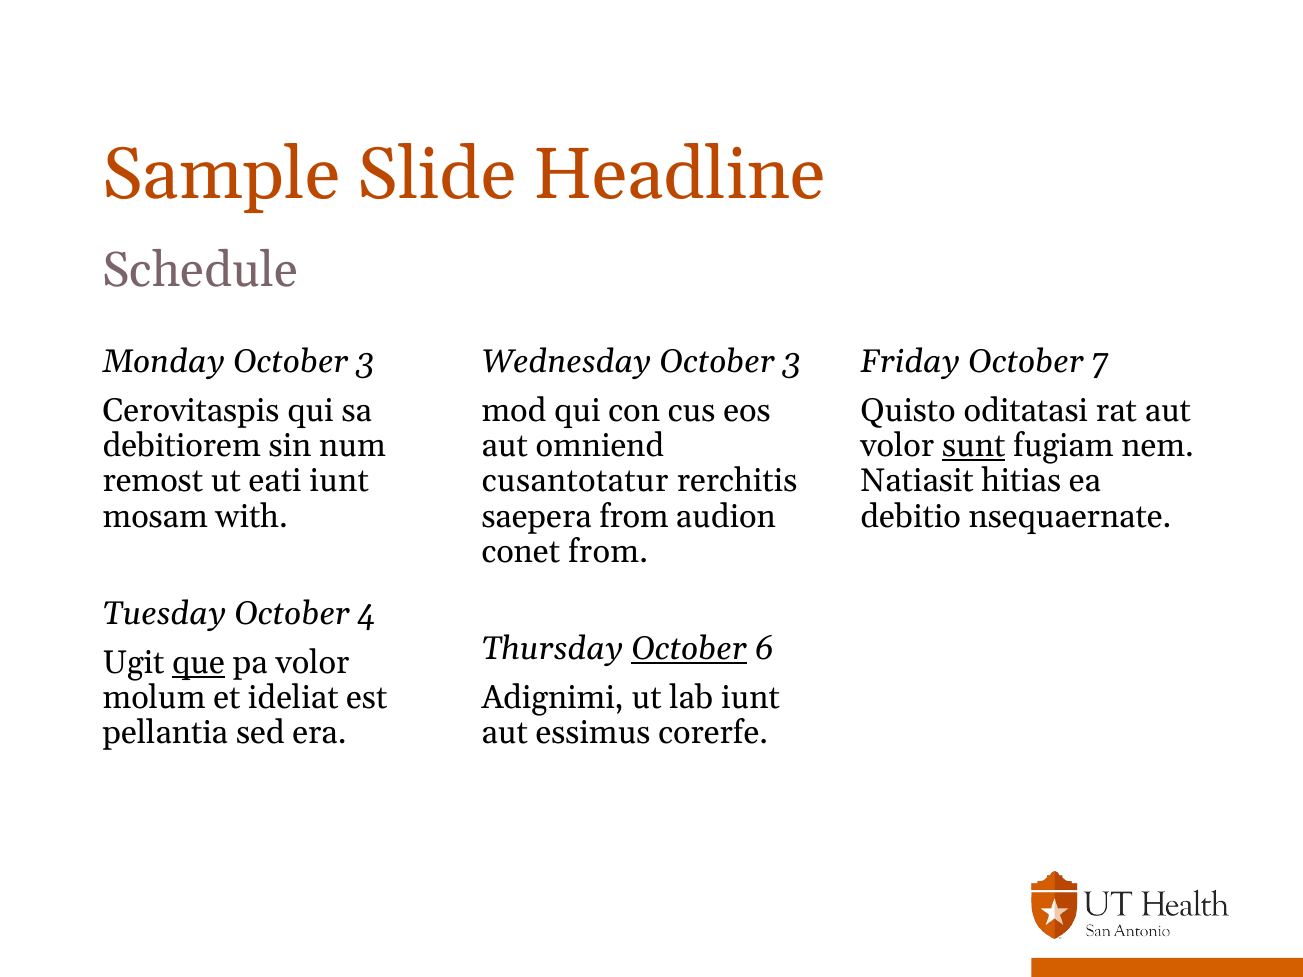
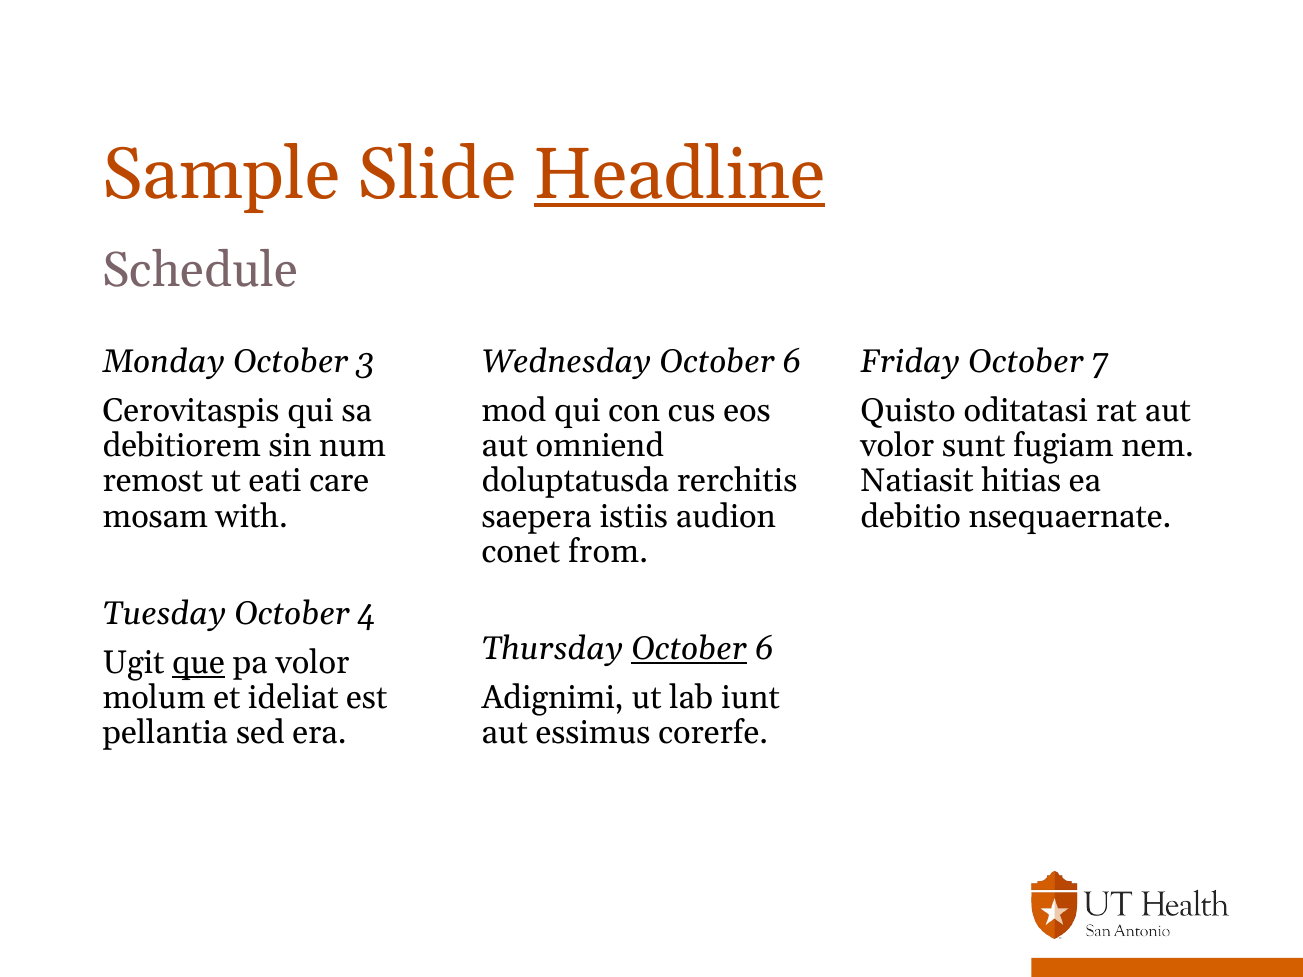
Headline underline: none -> present (679, 174)
Wednesday October 3: 3 -> 6 (792, 362)
sunt underline: present -> none (974, 446)
eati iunt: iunt -> care (339, 481)
cusantotatur: cusantotatur -> doluptatusda (575, 481)
saepera from: from -> istiis (634, 516)
